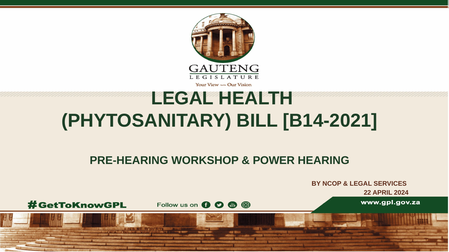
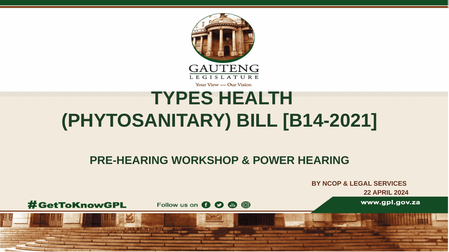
LEGAL: LEGAL -> TYPES (182, 98)
